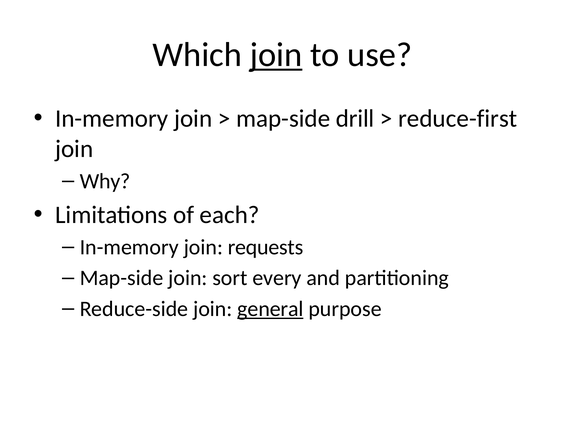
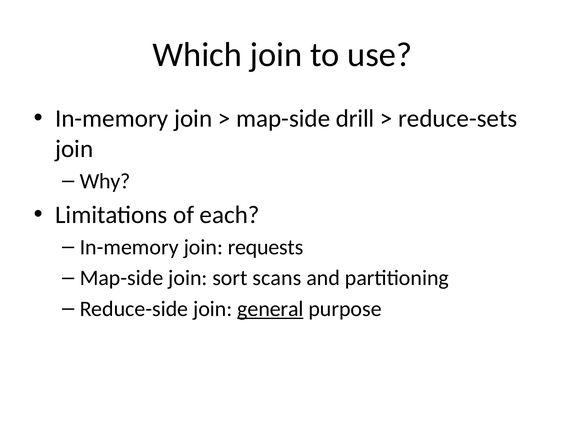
join underline: present -> none (276, 55)
reduce-first: reduce-first -> reduce-sets (458, 119)
every: every -> scans (277, 278)
